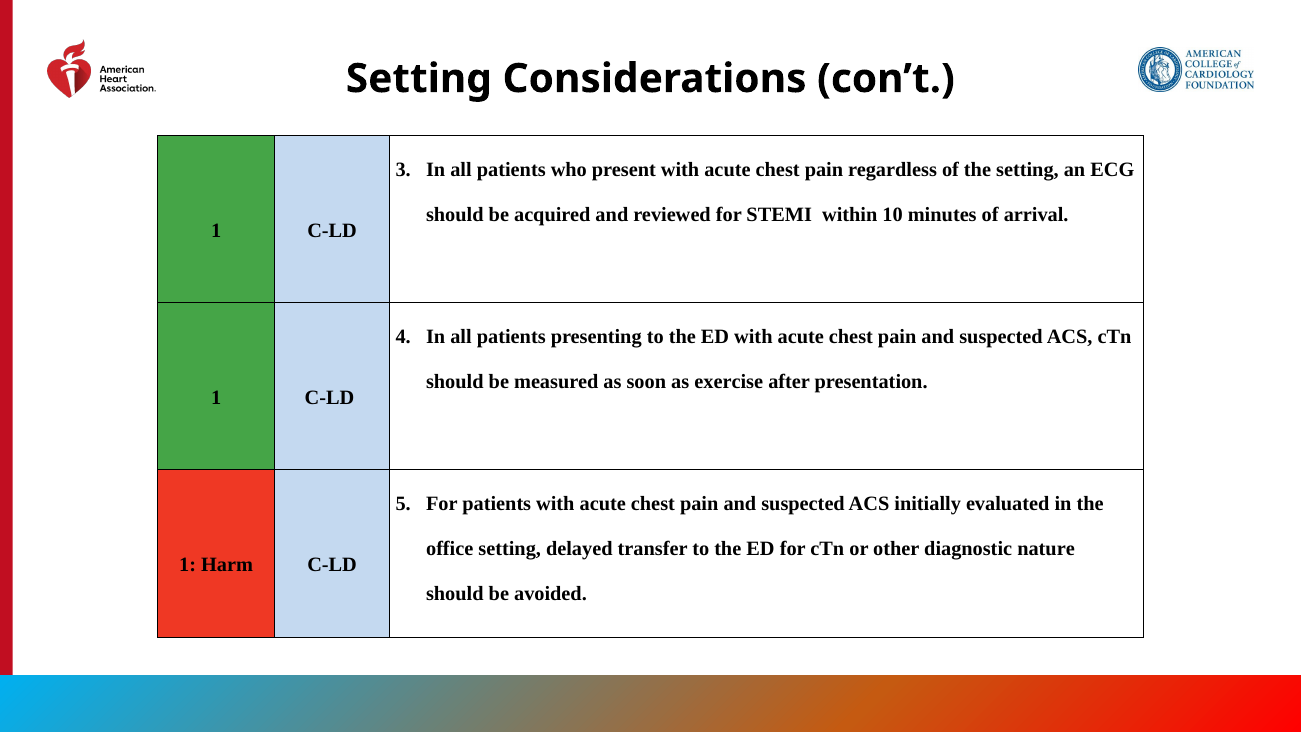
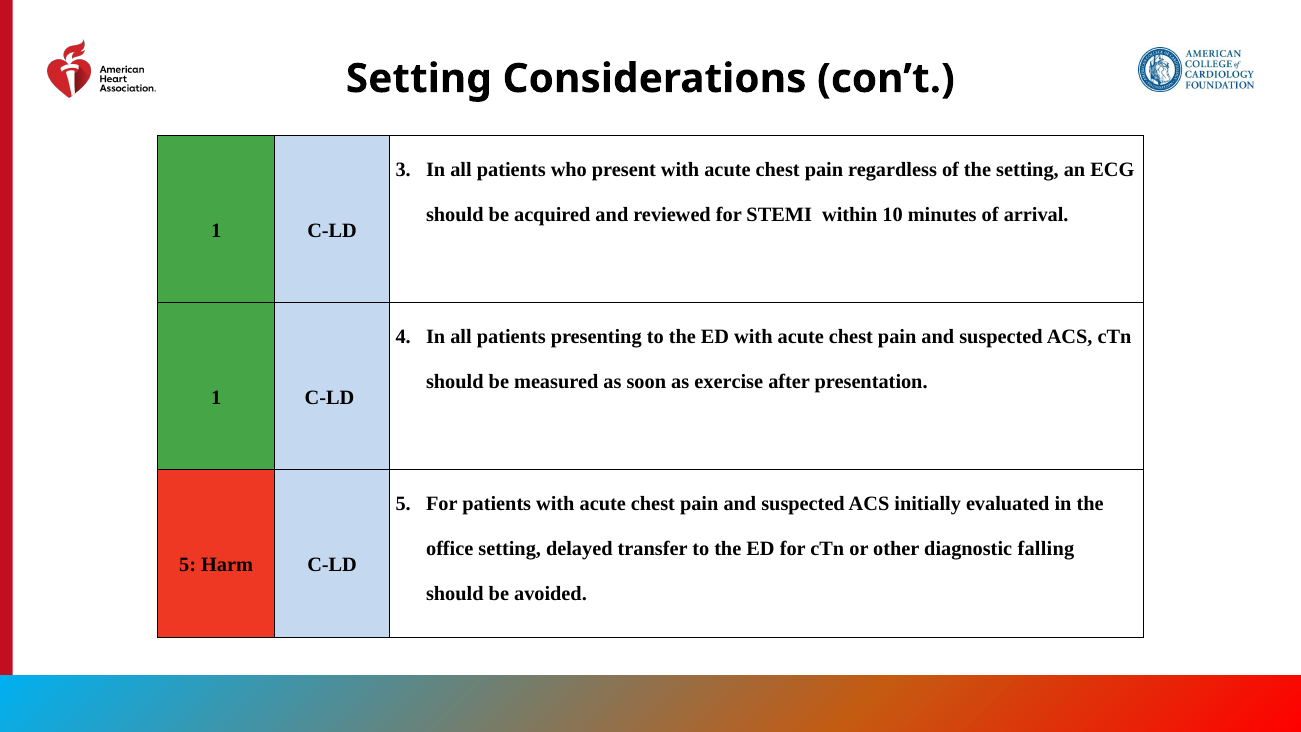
nature: nature -> falling (1046, 549)
1: 1 -> 5 (188, 565)
